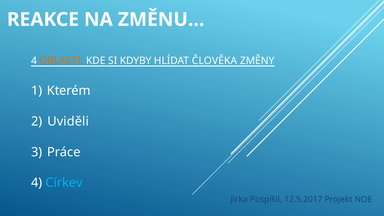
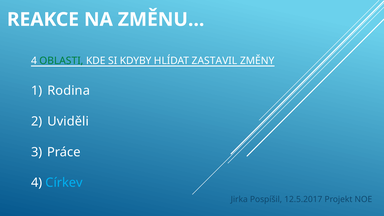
OBLASTI colour: orange -> green (61, 61)
ČLOVĚKA: ČLOVĚKA -> ZASTAVIL (215, 61)
Kterém: Kterém -> Rodina (69, 91)
